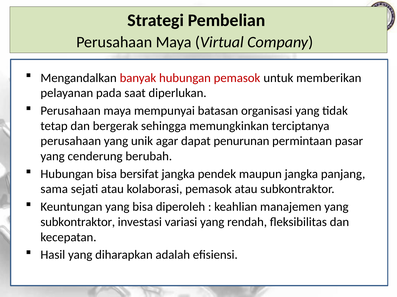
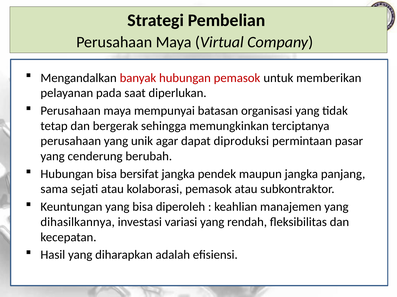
penurunan: penurunan -> diproduksi (241, 141)
subkontraktor: subkontraktor -> dihasilkannya (78, 222)
